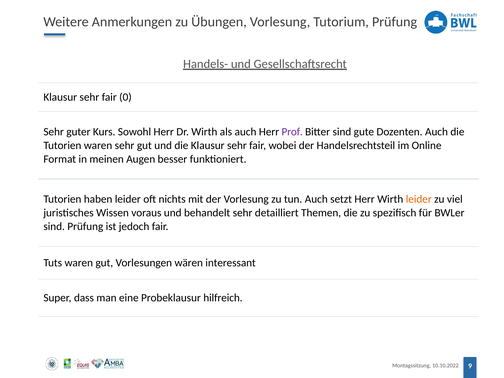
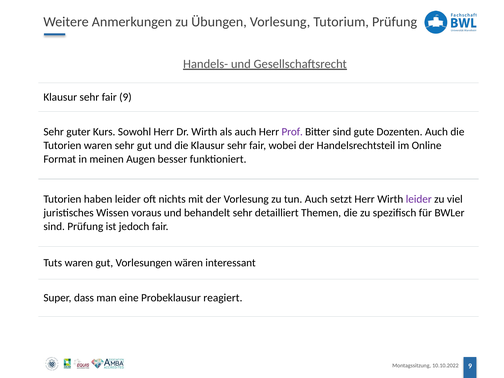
fair 0: 0 -> 9 (125, 97)
leider colour: orange -> purple (419, 199)
hilfreich: hilfreich -> reagiert (223, 298)
